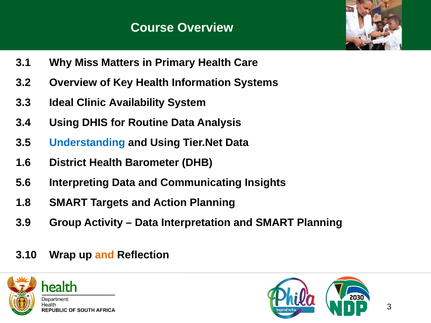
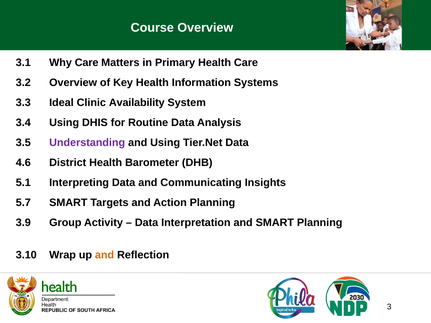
Why Miss: Miss -> Care (87, 63)
Understanding colour: blue -> purple (87, 143)
1.6: 1.6 -> 4.6 (23, 163)
5.6: 5.6 -> 5.1 (23, 183)
1.8: 1.8 -> 5.7 (23, 203)
